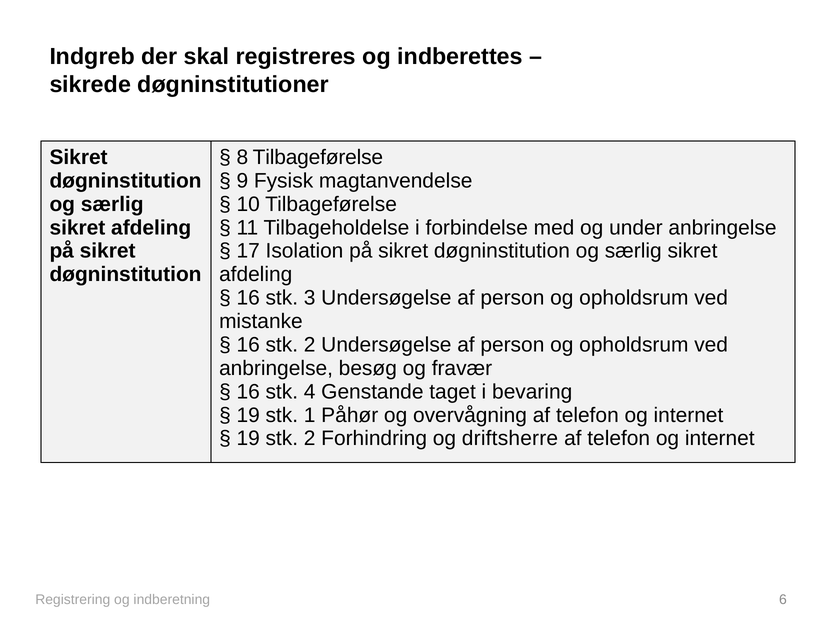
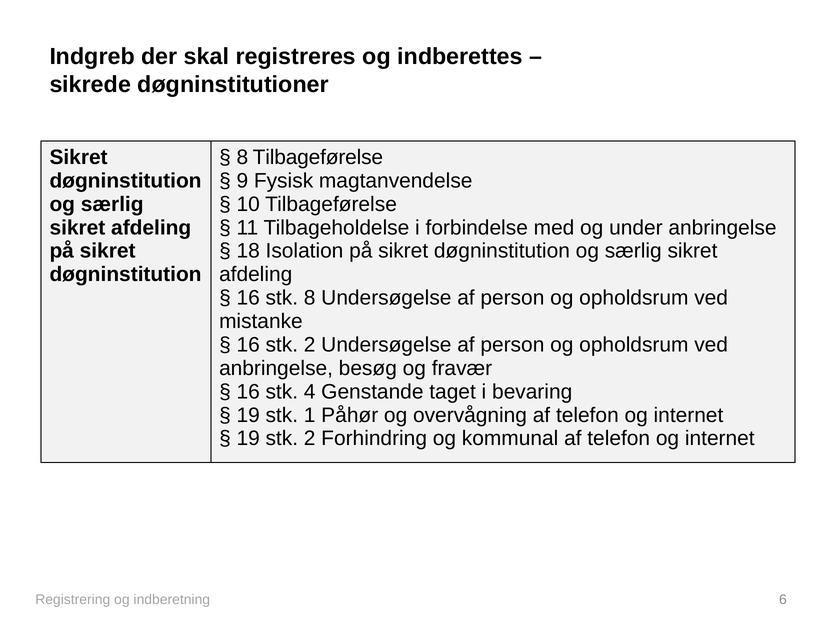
17: 17 -> 18 (248, 251)
stk 3: 3 -> 8 (310, 298)
driftsherre: driftsherre -> kommunal (510, 438)
